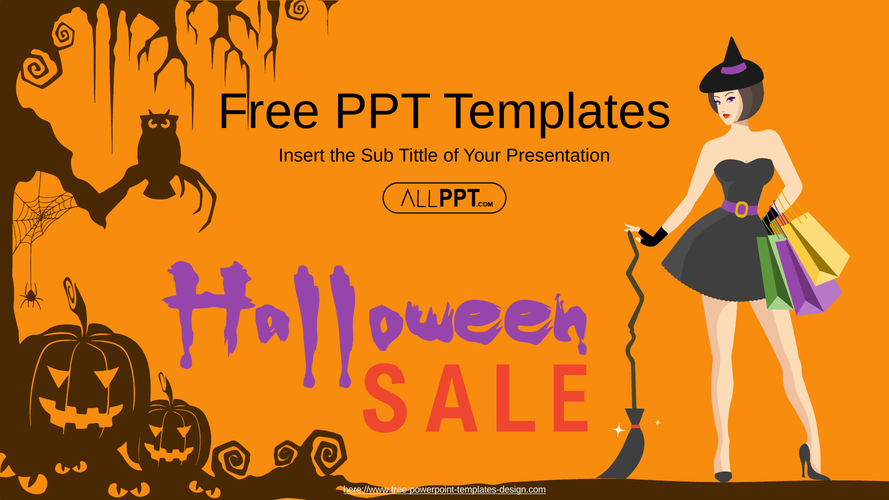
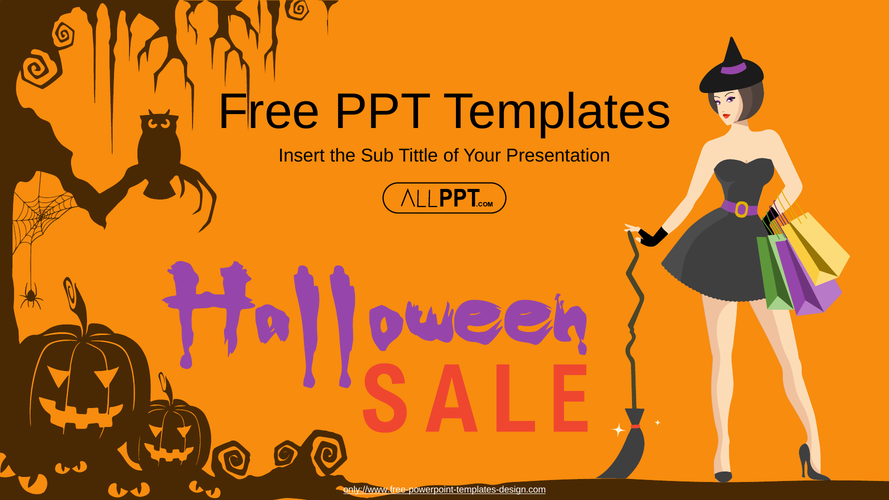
here://www.free-powerpoint-templates-design.com: here://www.free-powerpoint-templates-design.com -> only://www.free-powerpoint-templates-design.com (445, 490)
